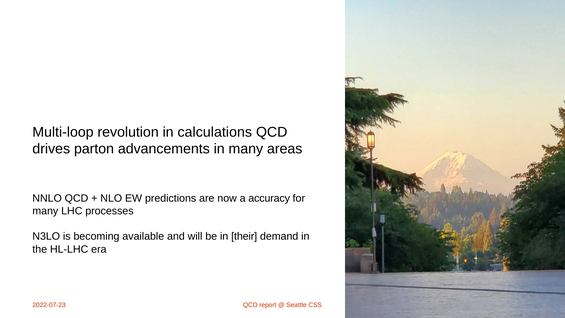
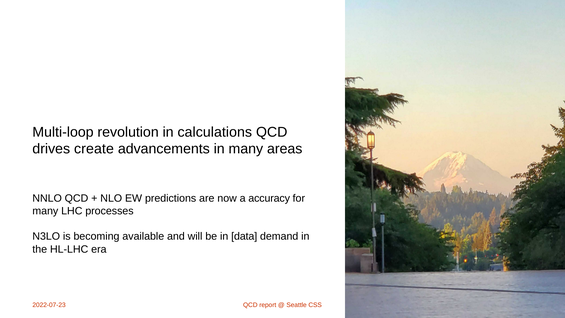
parton: parton -> create (94, 149)
their: their -> data (244, 236)
